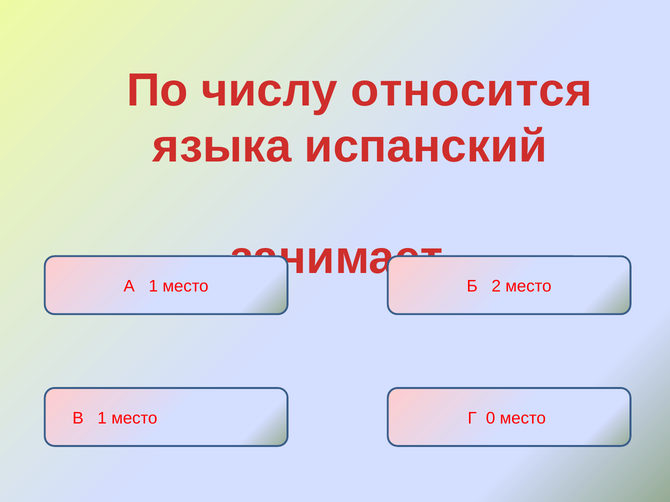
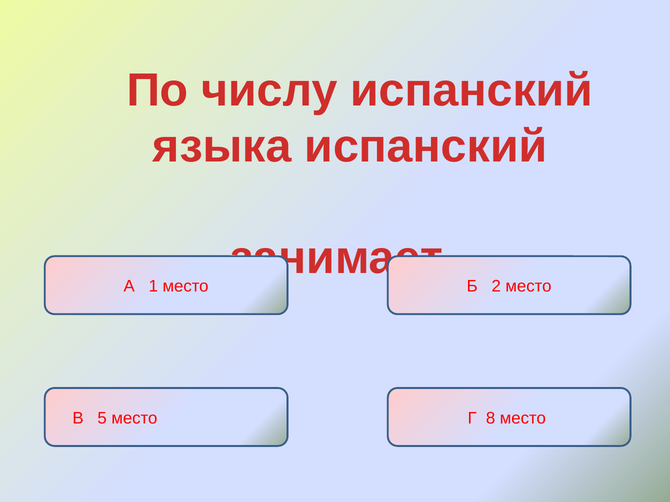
числу относится: относится -> испанский (472, 90)
В 1: 1 -> 5 (102, 419)
0: 0 -> 8 (491, 419)
